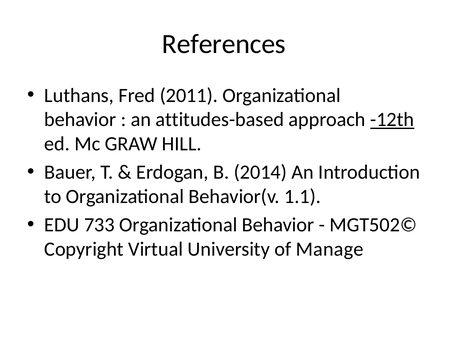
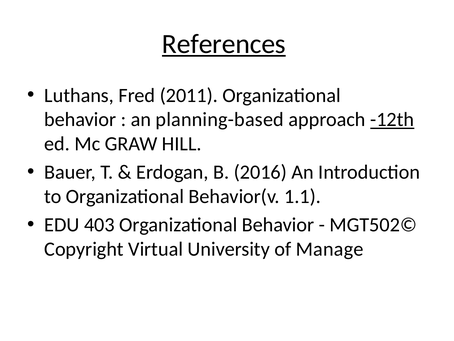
References underline: none -> present (224, 44)
attitudes-based: attitudes-based -> planning-based (220, 119)
2014: 2014 -> 2016 (260, 172)
733: 733 -> 403 (99, 224)
